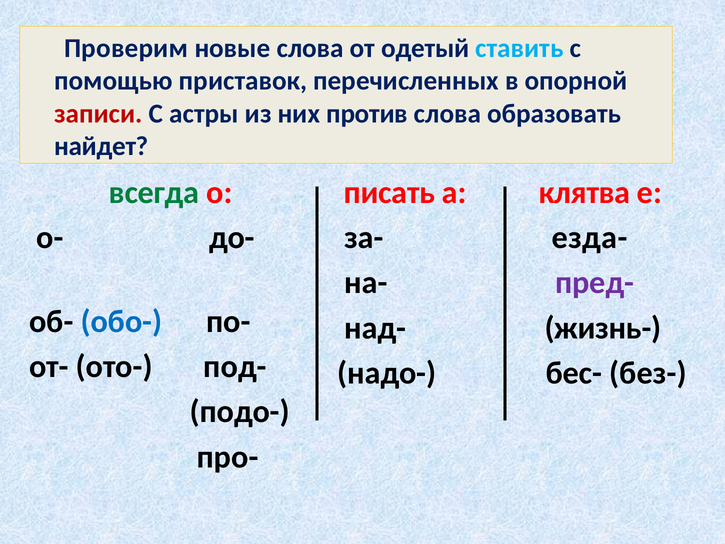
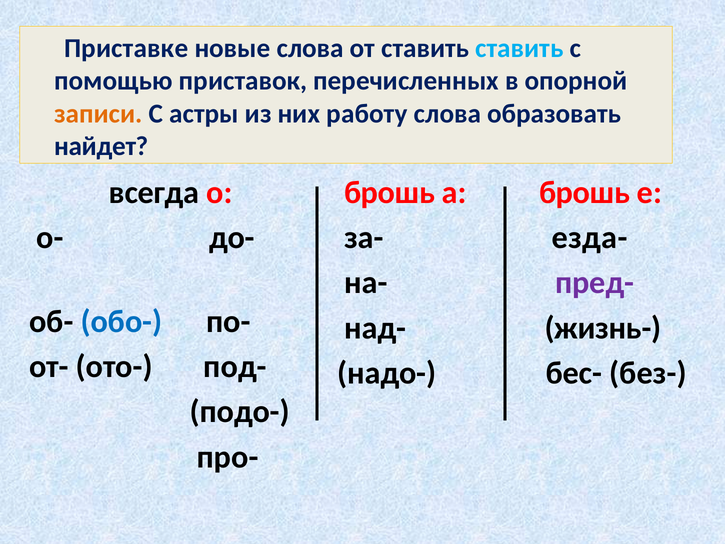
Проверим: Проверим -> Приставке (126, 48)
одетый: одетый -> ставить (425, 48)
записи colour: red -> orange (99, 114)
против: против -> работу (367, 114)
всегда colour: green -> black (154, 192)
писать: писать -> брошь (390, 192)
а клятва: клятва -> брошь (585, 192)
